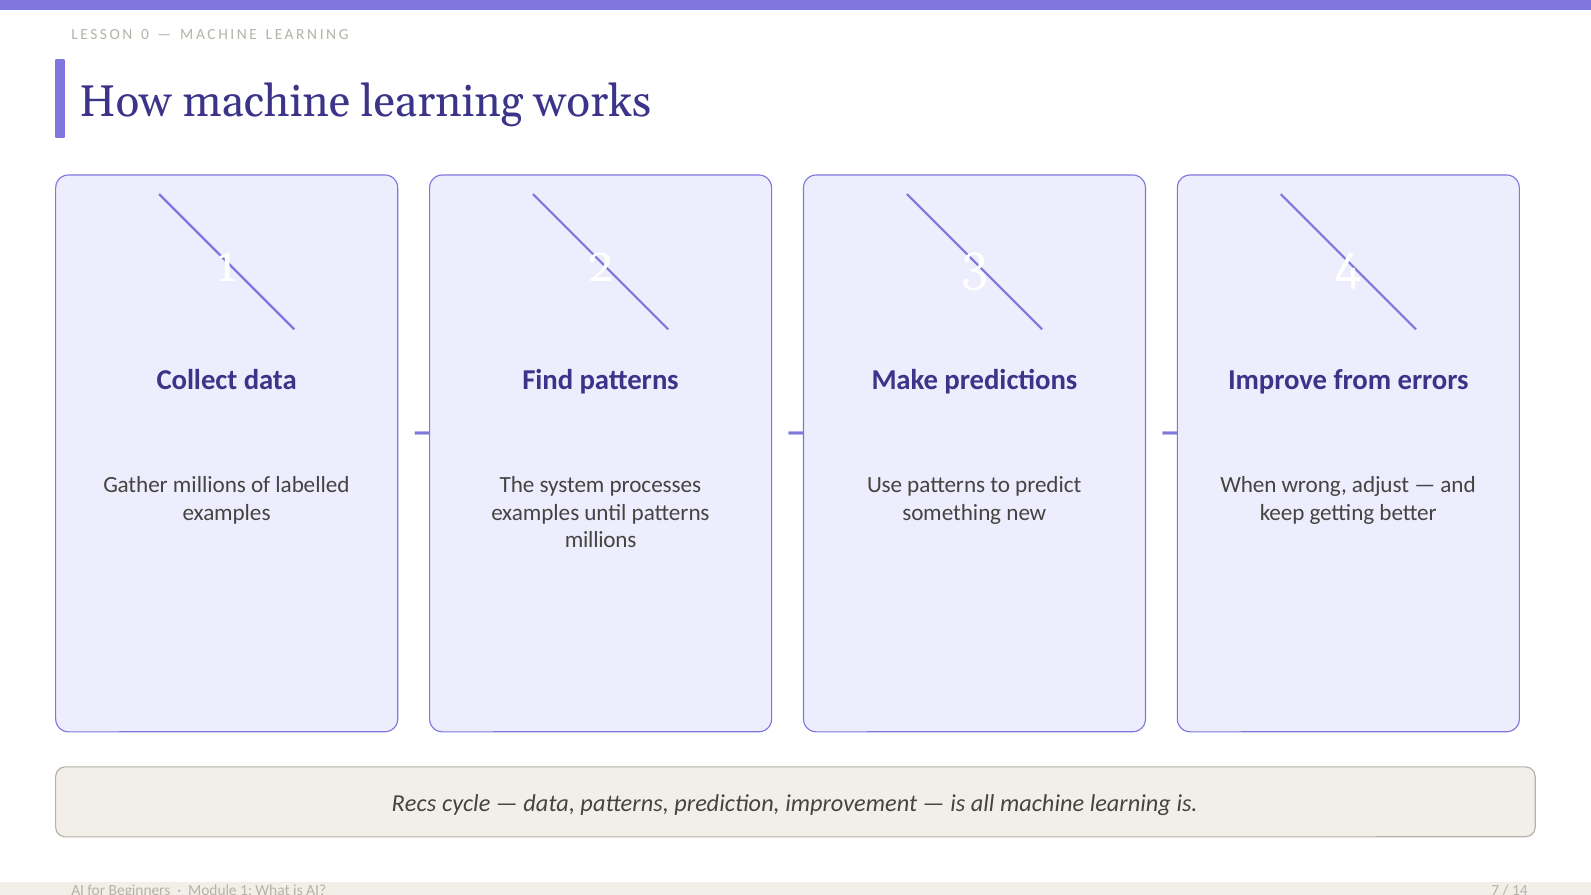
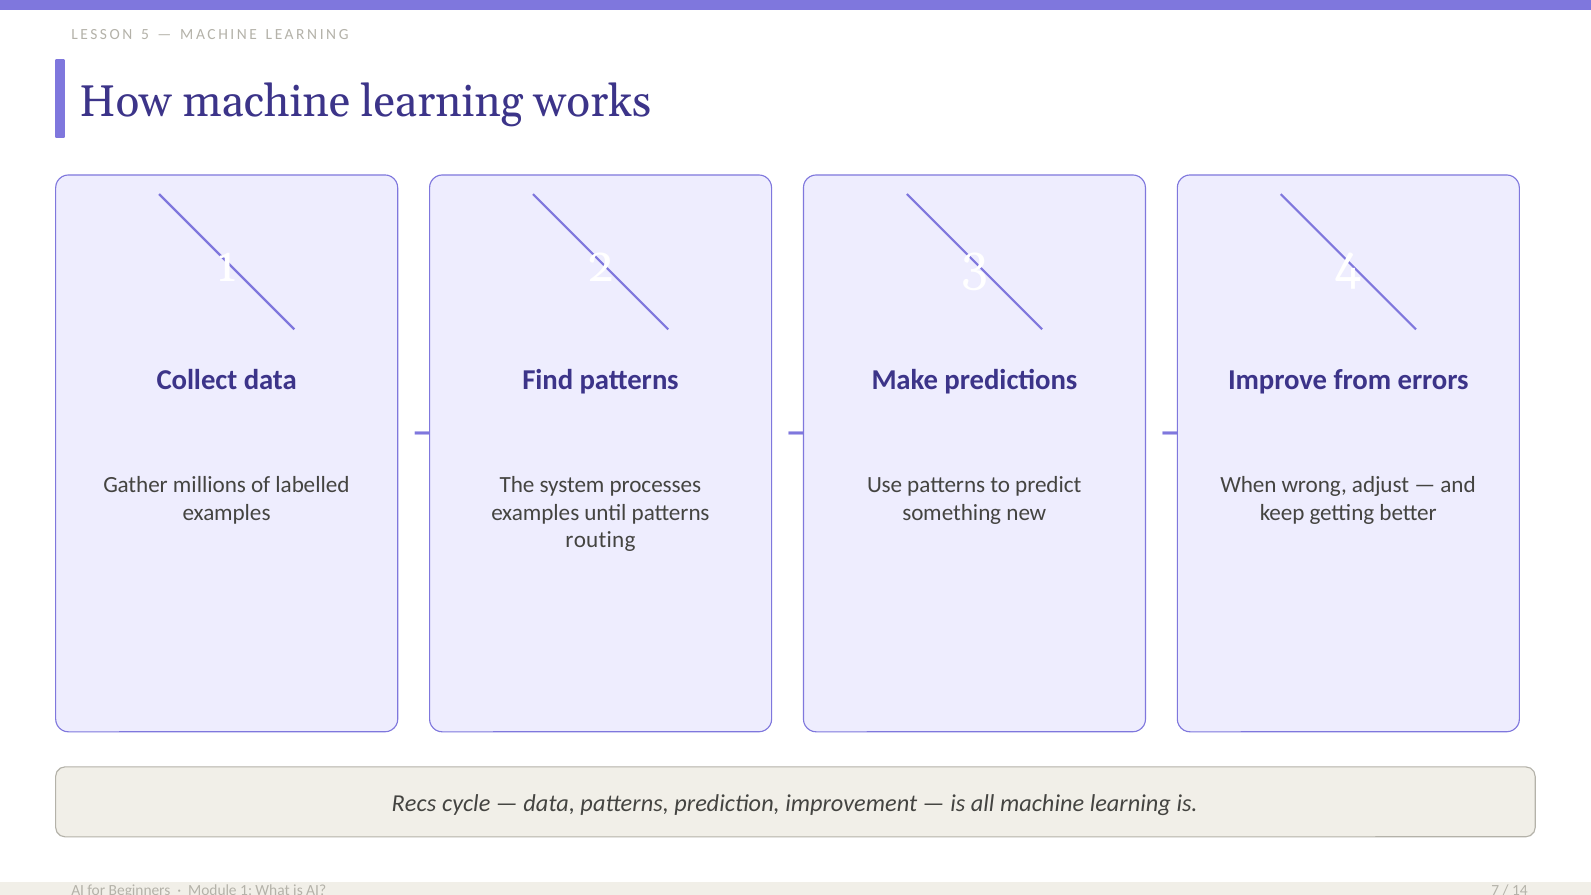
0: 0 -> 5 (145, 34)
millions: millions -> routing (600, 540)
